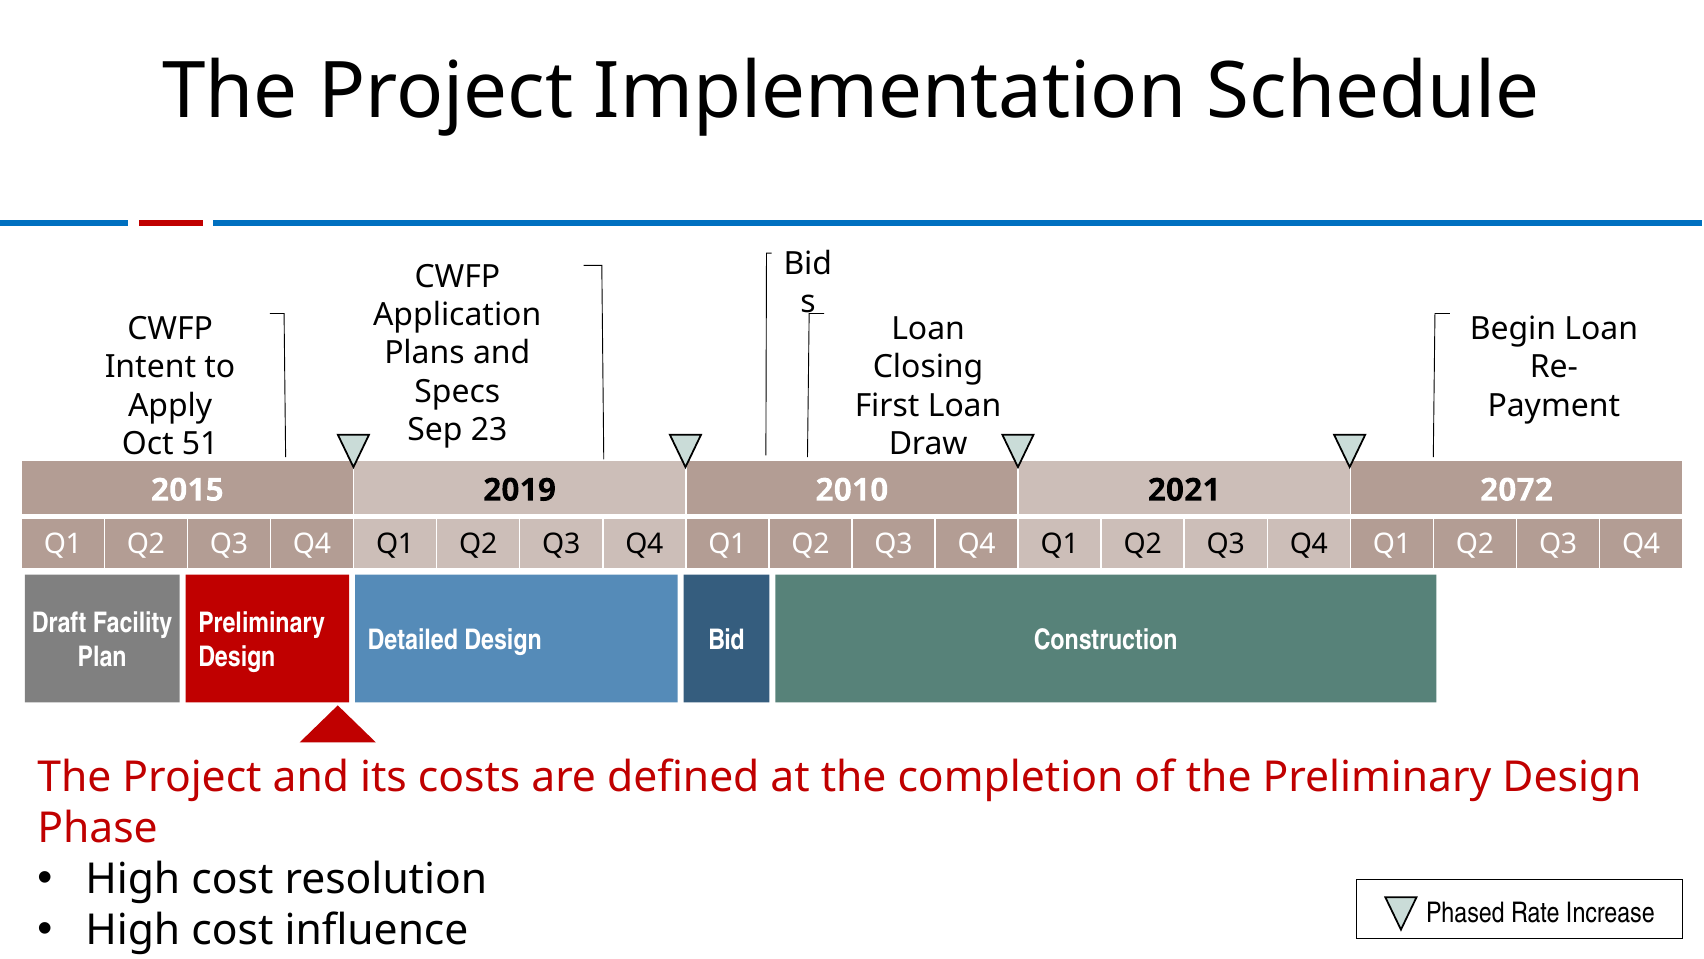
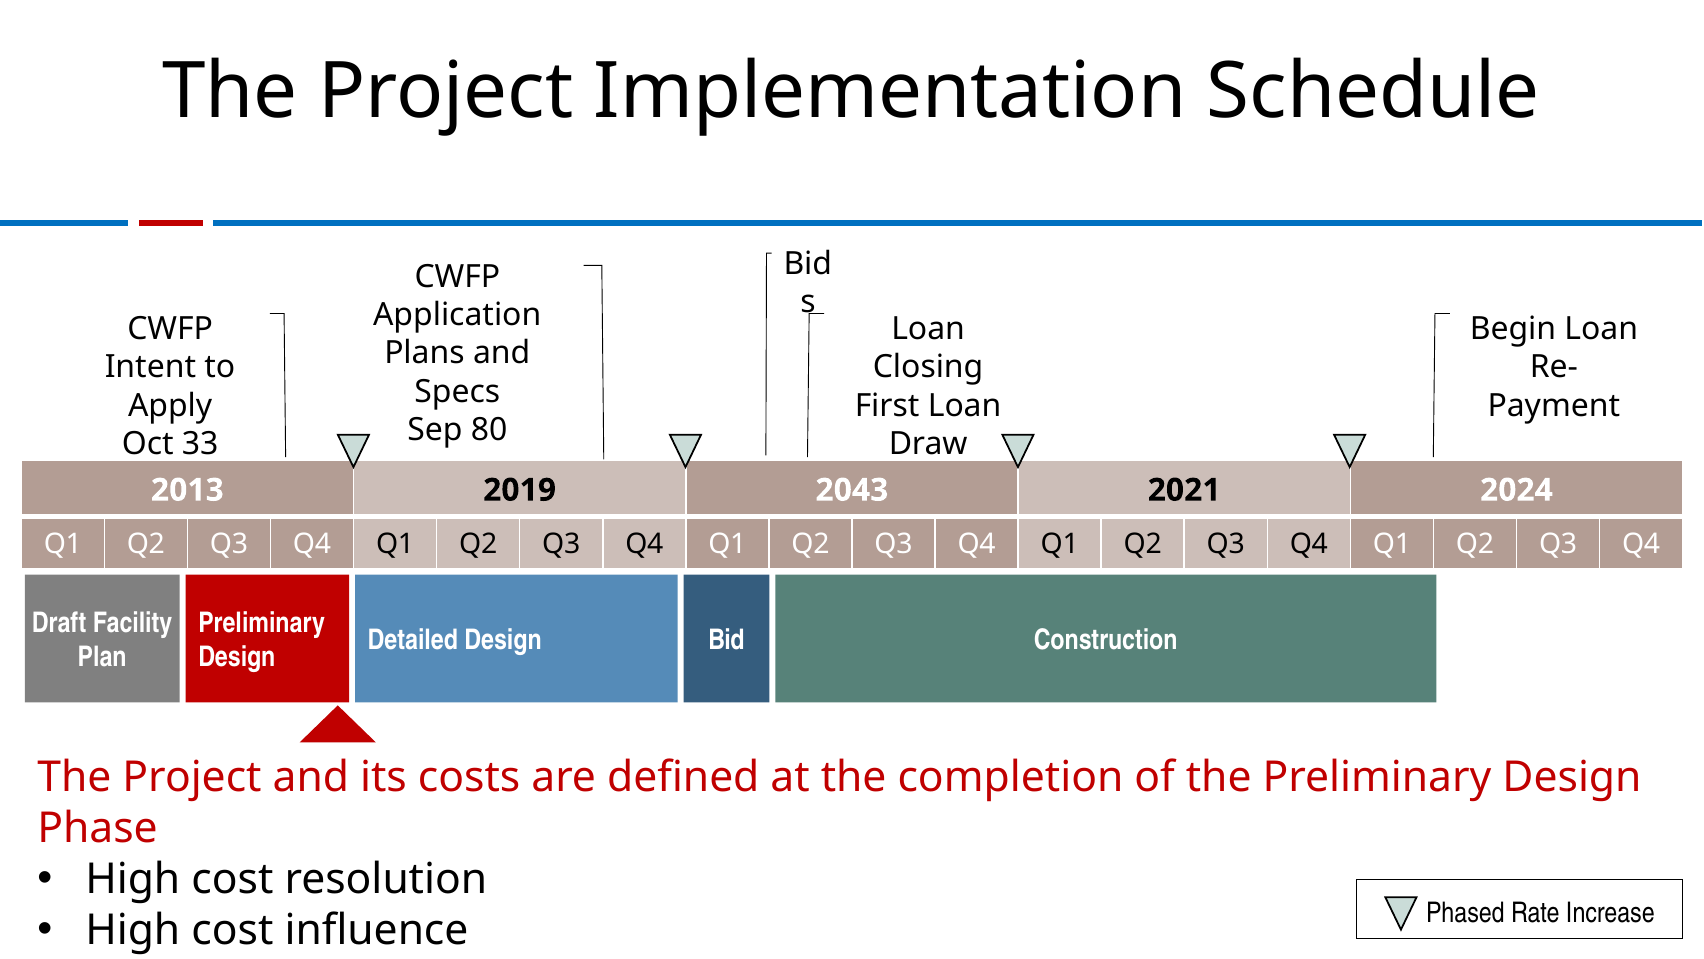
23: 23 -> 80 (489, 430)
51: 51 -> 33 (200, 444)
2015: 2015 -> 2013 (187, 490)
2010: 2010 -> 2043 (852, 490)
2072: 2072 -> 2024 (1516, 490)
